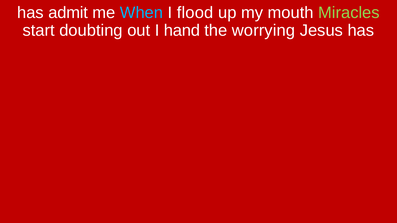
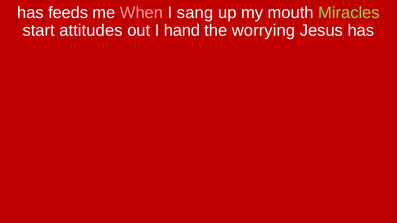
admit: admit -> feeds (68, 13)
When colour: light blue -> pink (142, 13)
flood: flood -> sang (195, 13)
doubting: doubting -> attitudes (91, 30)
